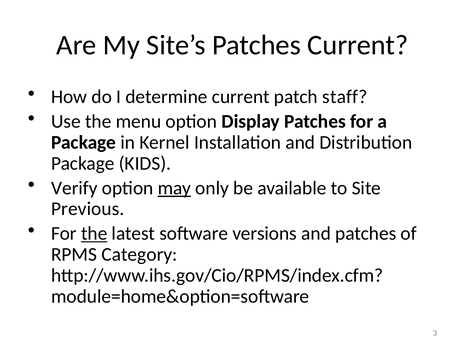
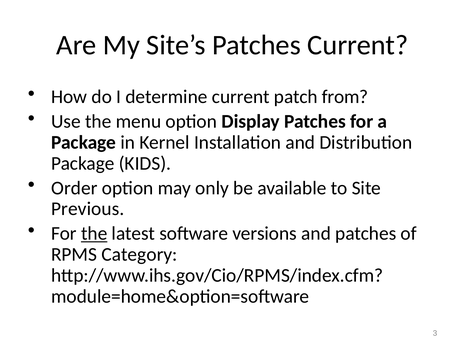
staff: staff -> from (345, 97)
Verify: Verify -> Order (74, 188)
may underline: present -> none (174, 188)
